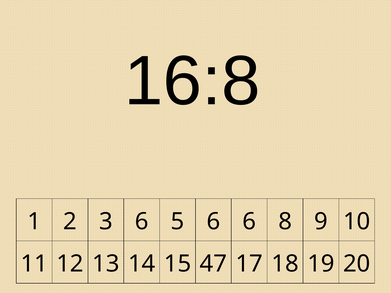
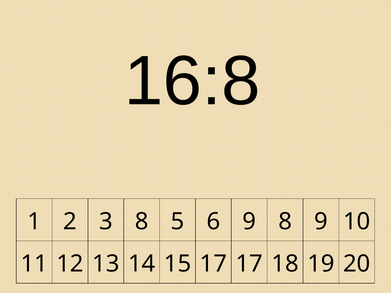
3 6: 6 -> 8 (142, 222)
6 6: 6 -> 9 (249, 222)
15 47: 47 -> 17 (213, 264)
